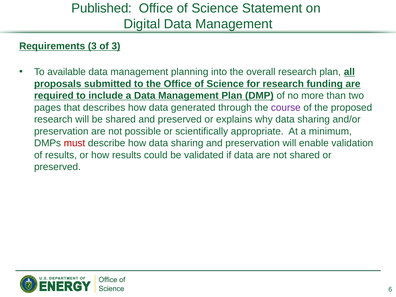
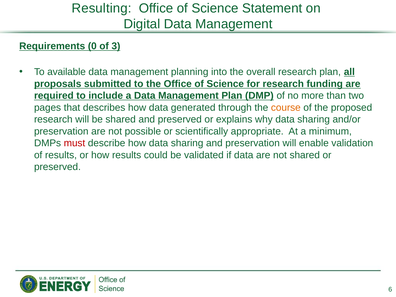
Published: Published -> Resulting (102, 8)
Requirements 3: 3 -> 0 (92, 46)
course colour: purple -> orange (286, 108)
